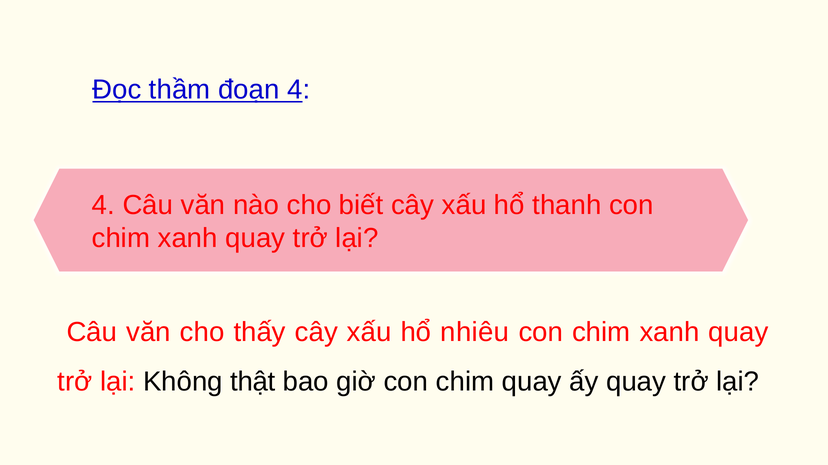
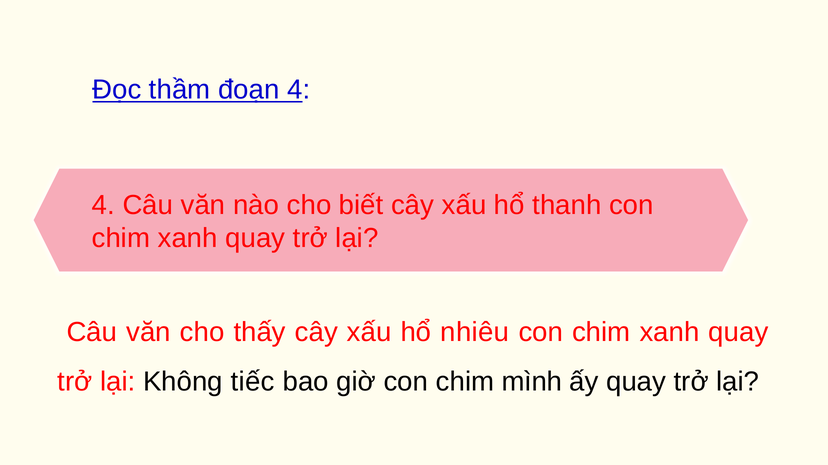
thật: thật -> tiếc (253, 382)
chim quay: quay -> mình (532, 382)
